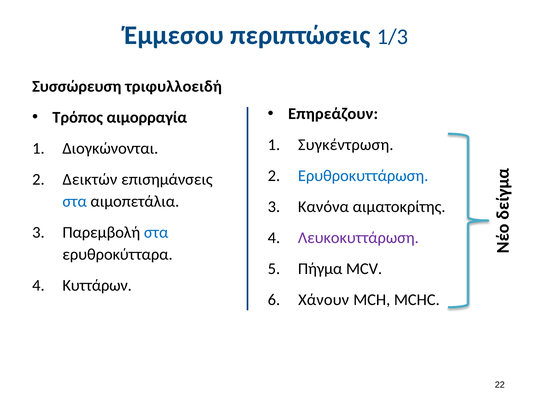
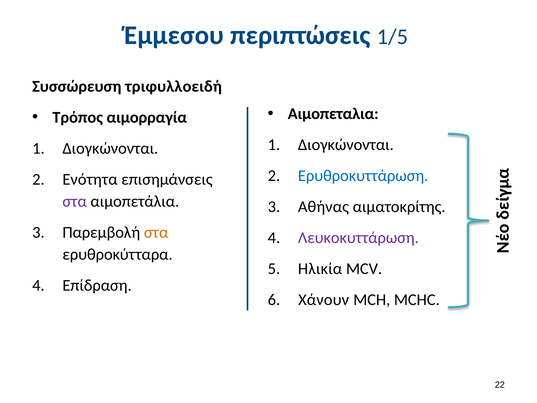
1/3: 1/3 -> 1/5 (392, 37)
Επηρεάζουν: Επηρεάζουν -> Αιμοπεταλια (333, 114)
Συγκέντρωση: Συγκέντρωση -> Διογκώνονται (346, 145)
Δεικτών: Δεικτών -> Ενότητα (90, 179)
στα colour: blue -> purple (75, 201)
Κανόνα: Κανόνα -> Αθήνας (323, 207)
στα colour: blue -> orange (156, 232)
Πήγμα: Πήγμα -> Ηλικία (320, 269)
Κυττάρων: Κυττάρων -> Επίδραση (97, 285)
